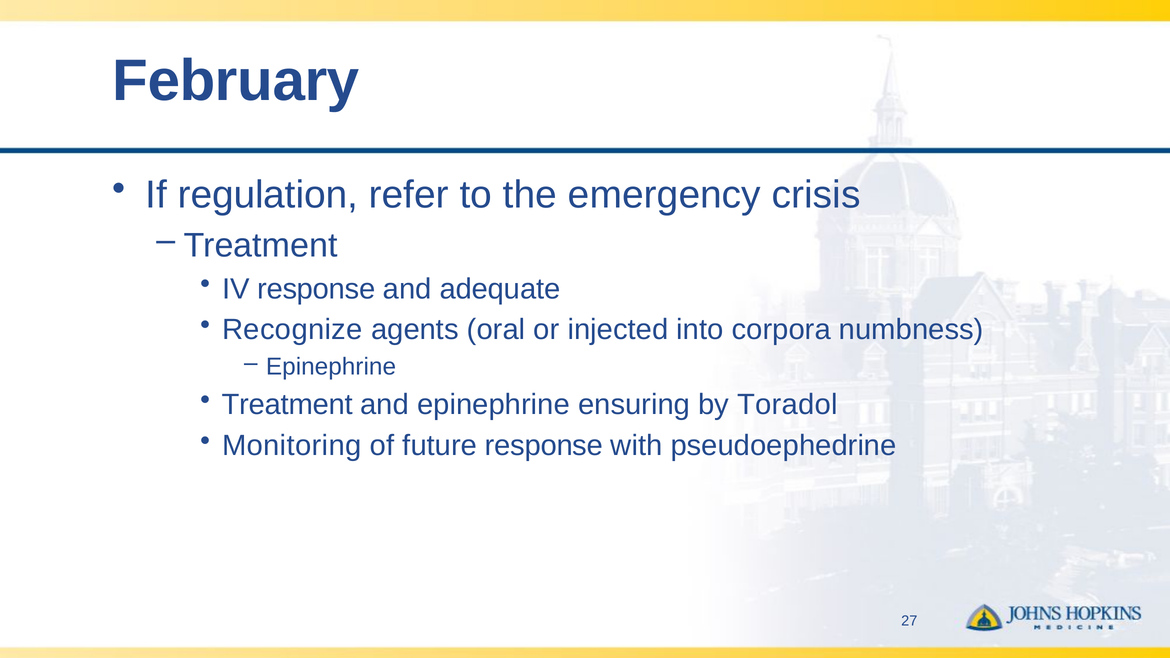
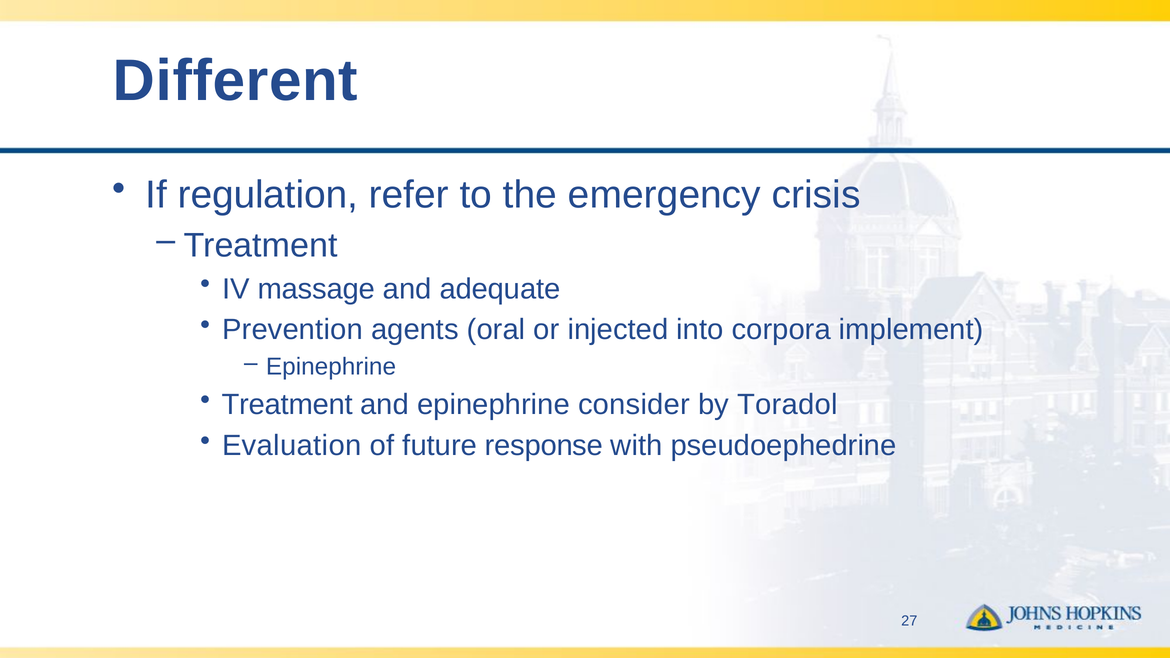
February: February -> Different (235, 81)
IV response: response -> massage (316, 289)
Recognize: Recognize -> Prevention (292, 330)
numbness: numbness -> implement (911, 330)
ensuring: ensuring -> consider (634, 405)
Monitoring: Monitoring -> Evaluation (292, 446)
